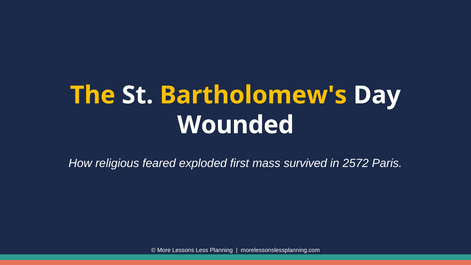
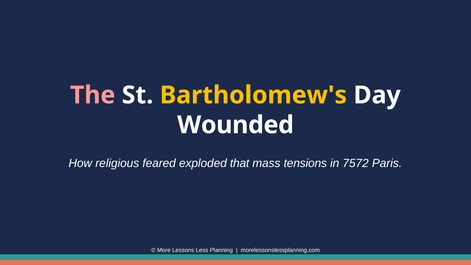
The colour: yellow -> pink (93, 95)
first: first -> that (240, 163)
survived: survived -> tensions (305, 163)
2572: 2572 -> 7572 (356, 163)
